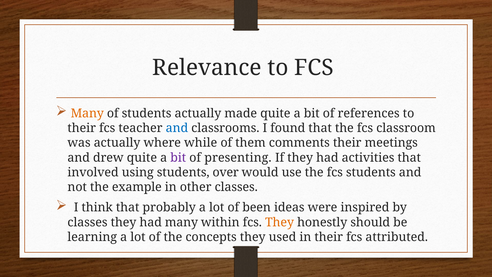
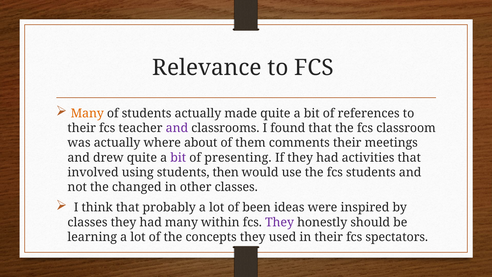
and colour: blue -> purple (177, 128)
while: while -> about (201, 143)
over: over -> then (226, 172)
example: example -> changed (137, 187)
They colour: orange -> purple (280, 222)
attributed: attributed -> spectators (397, 237)
